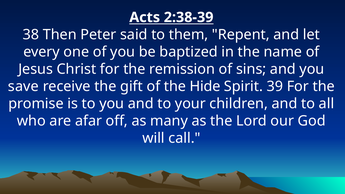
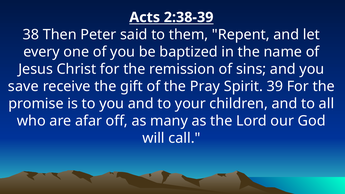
Hide: Hide -> Pray (205, 86)
